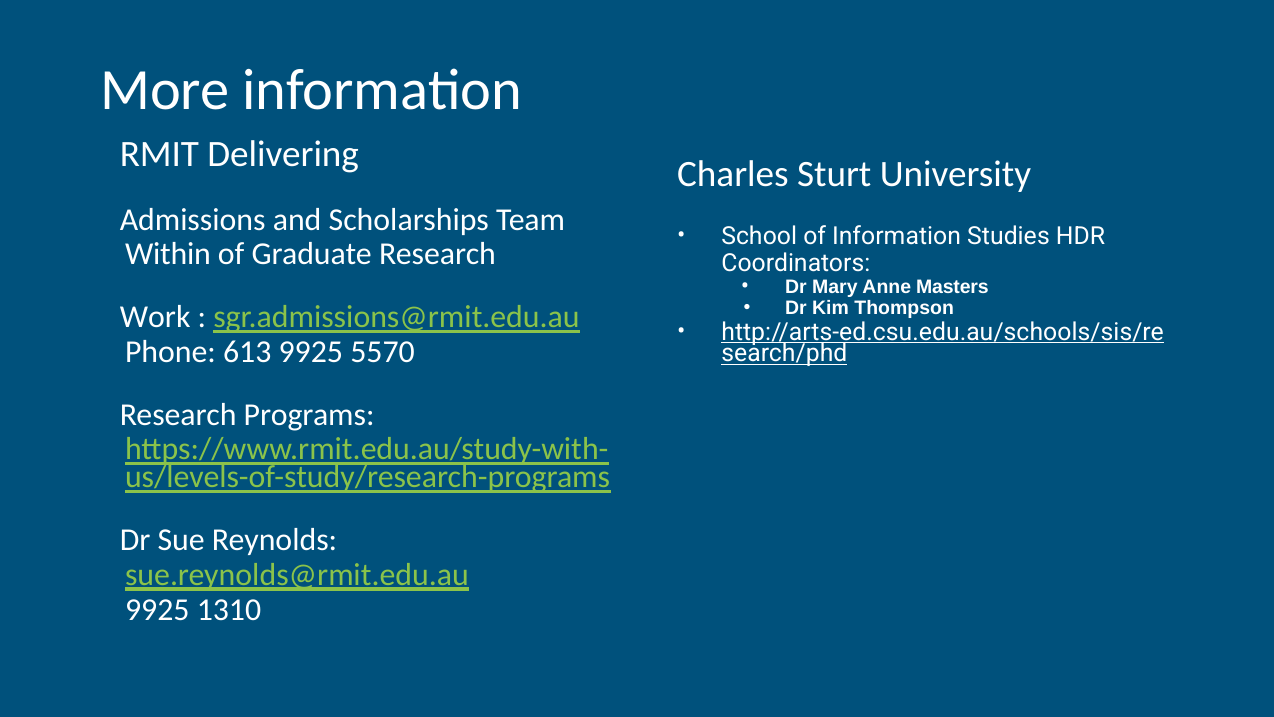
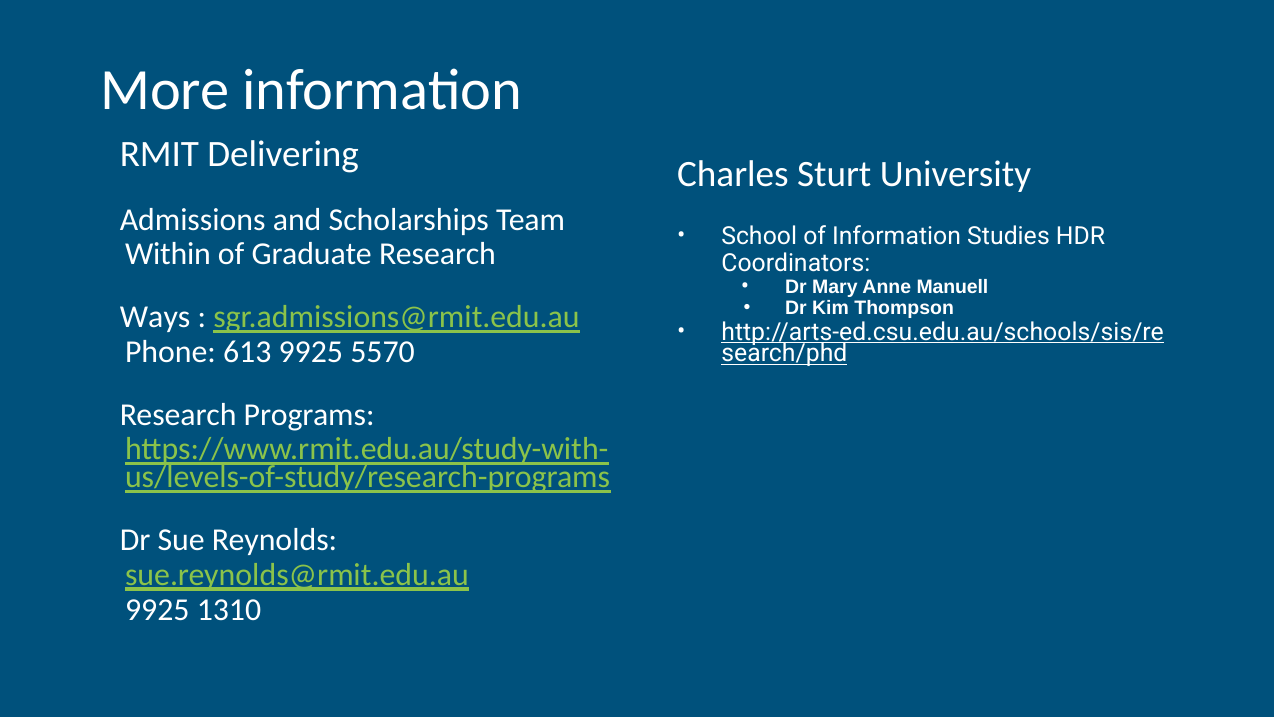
Masters: Masters -> Manuell (952, 287)
Work: Work -> Ways (155, 317)
